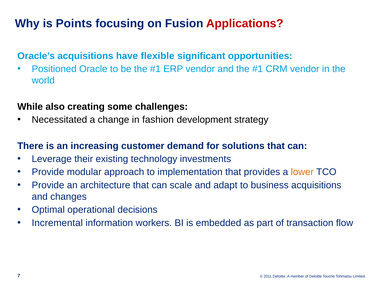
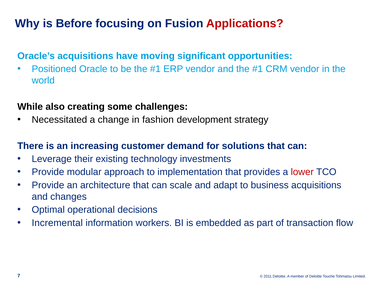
Points: Points -> Before (74, 23)
flexible: flexible -> moving (158, 56)
lower colour: orange -> red (302, 172)
